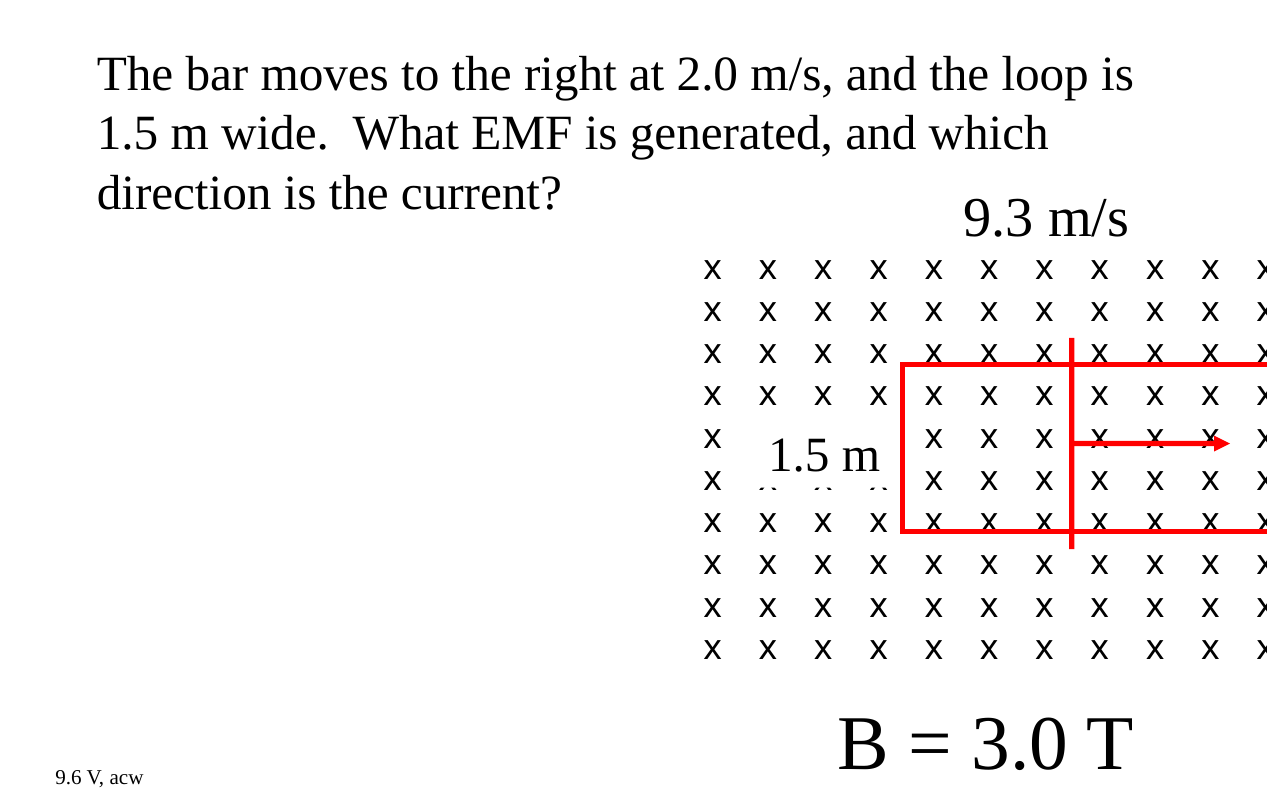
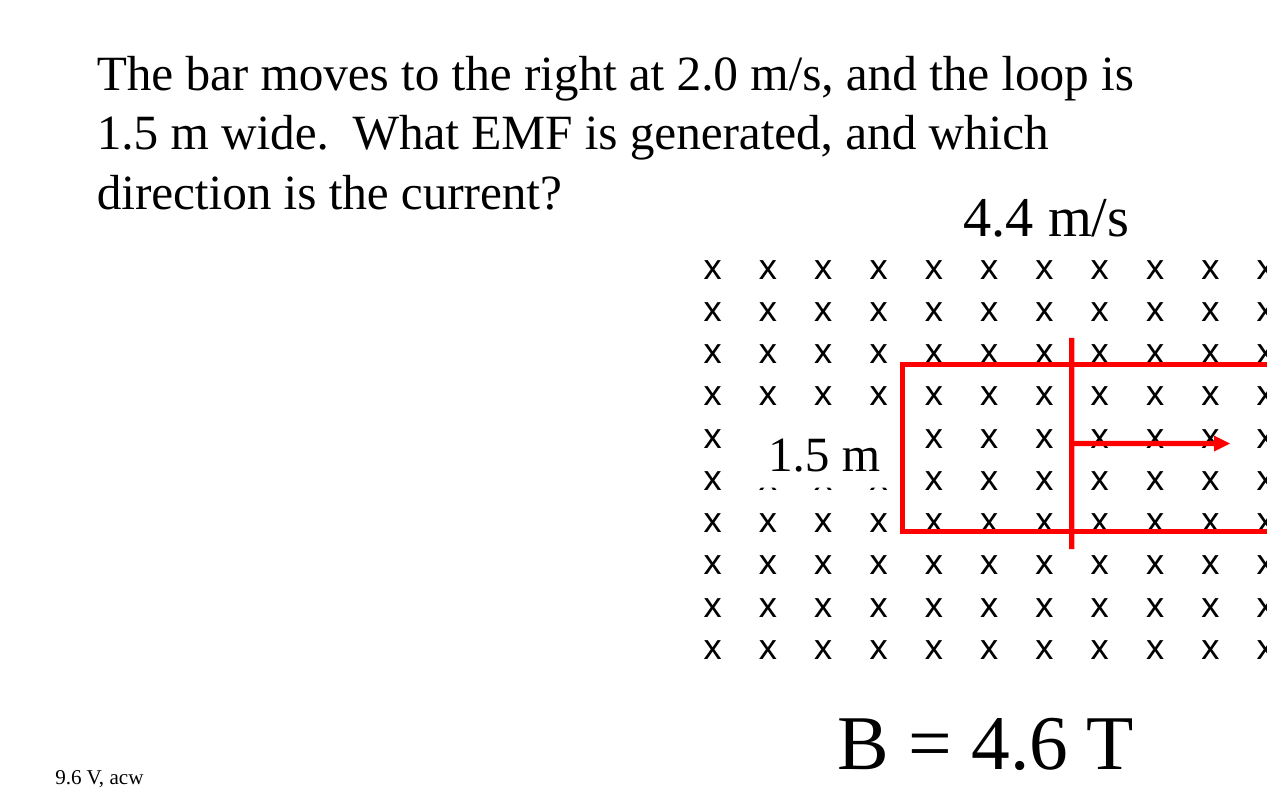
9.3: 9.3 -> 4.4 (999, 218)
3.0: 3.0 -> 4.6 (1020, 743)
